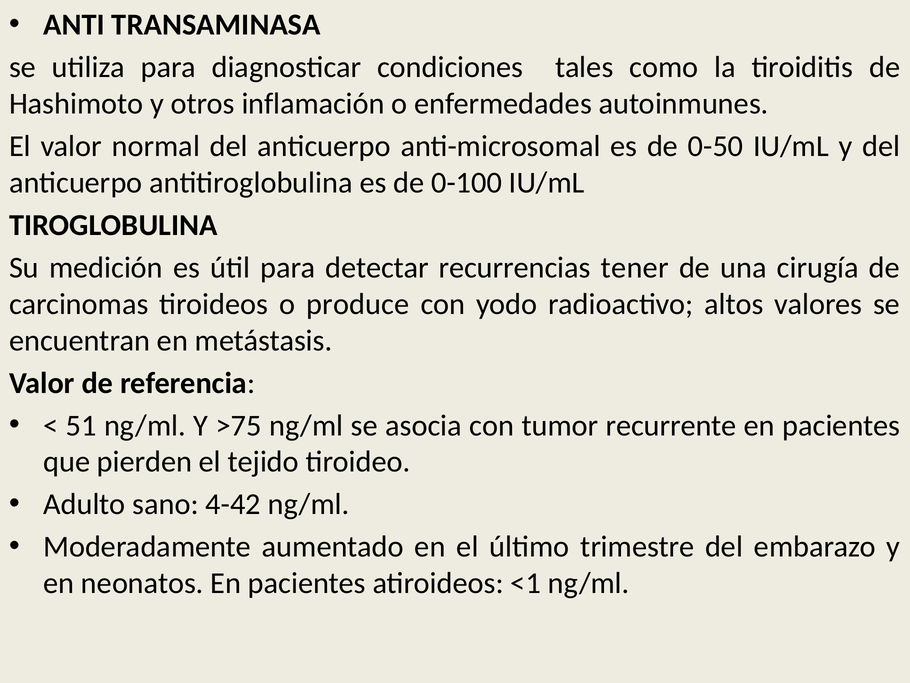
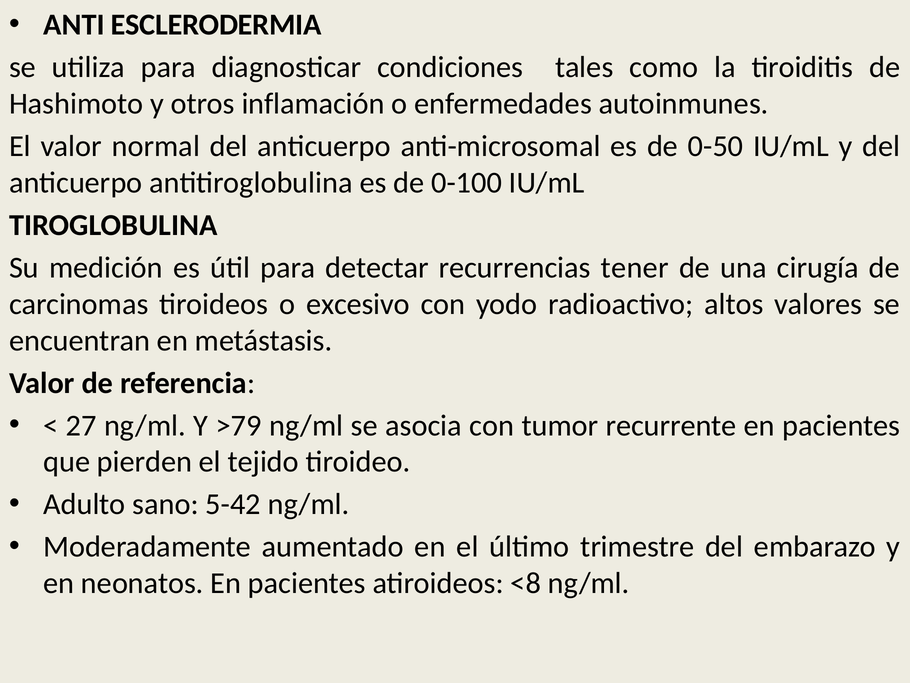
TRANSAMINASA: TRANSAMINASA -> ESCLERODERMIA (216, 25)
produce: produce -> excesivo (358, 304)
51: 51 -> 27 (81, 425)
>75: >75 -> >79 (239, 425)
4-42: 4-42 -> 5-42 (233, 504)
<1: <1 -> <8 (526, 583)
